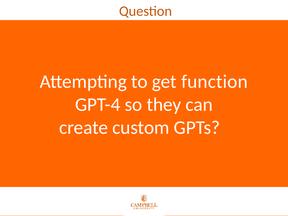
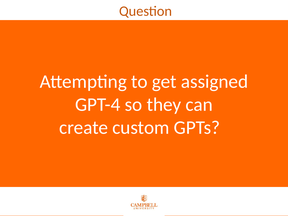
function: function -> assigned (215, 81)
